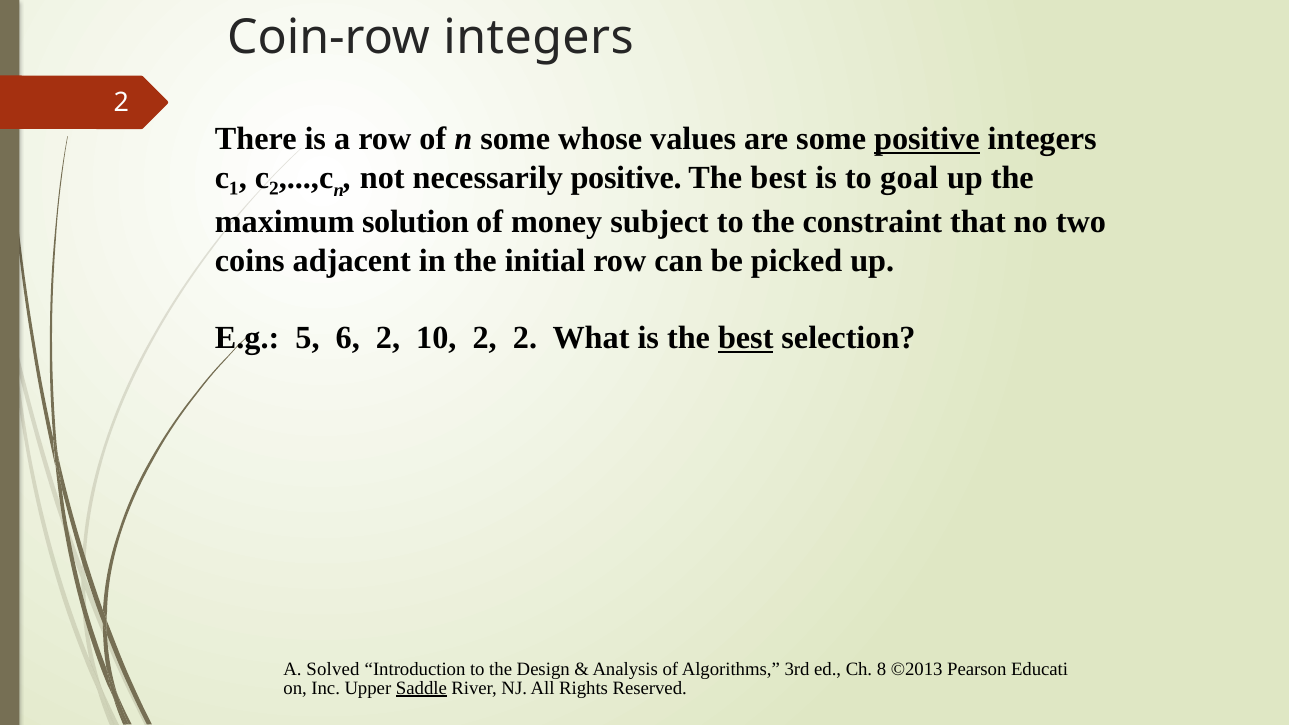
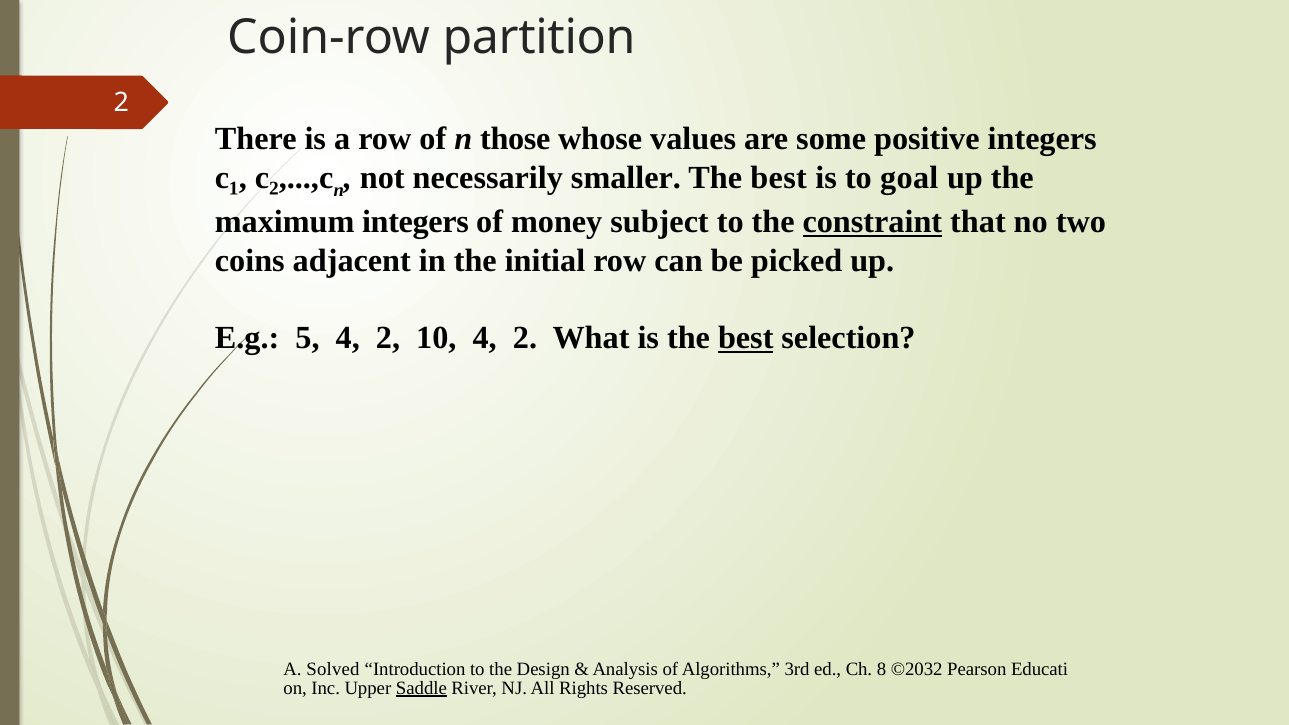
Coin-row integers: integers -> partition (539, 37)
n some: some -> those (515, 139)
positive underline: present -> none (927, 139)
necessarily positive: positive -> smaller (626, 178)
maximum solution: solution -> integers (415, 222)
constraint underline: none -> present (872, 222)
5 6: 6 -> 4 (348, 338)
10 2: 2 -> 4 (485, 338)
©2013: ©2013 -> ©2032 (917, 669)
